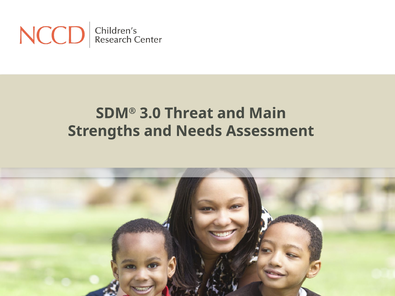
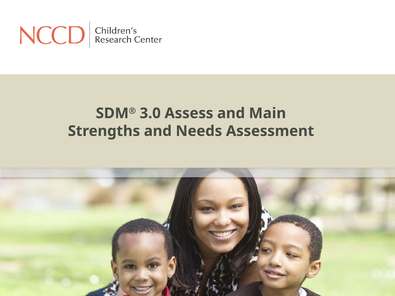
Threat: Threat -> Assess (189, 113)
